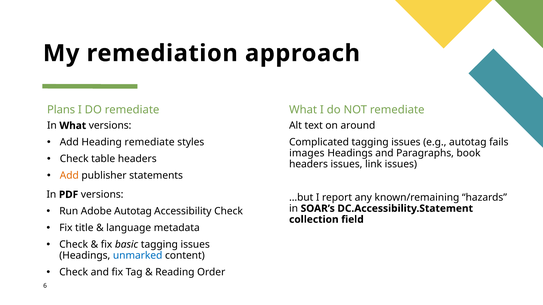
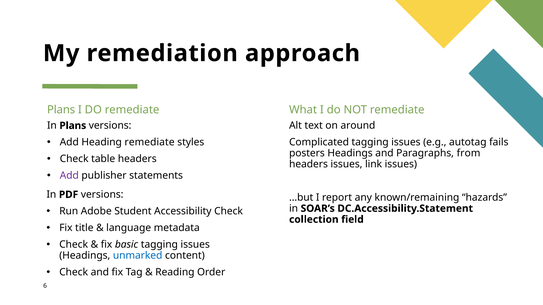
In What: What -> Plans (73, 126)
images: images -> posters (307, 153)
book: book -> from (469, 153)
Add colour: orange -> purple (69, 176)
Adobe Autotag: Autotag -> Student (133, 212)
